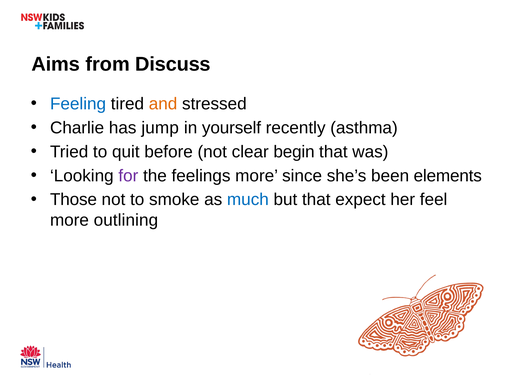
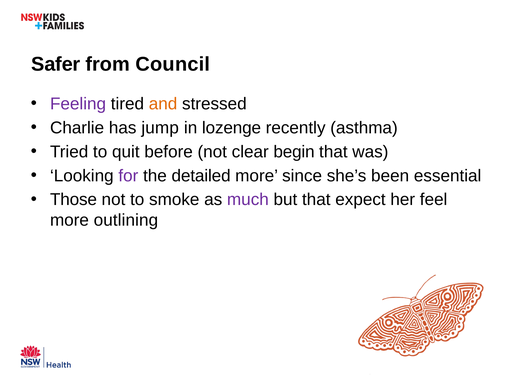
Aims: Aims -> Safer (56, 64)
Discuss: Discuss -> Council (173, 64)
Feeling colour: blue -> purple (78, 104)
yourself: yourself -> lozenge (232, 128)
feelings: feelings -> detailed (201, 176)
elements: elements -> essential (448, 176)
much colour: blue -> purple (248, 200)
